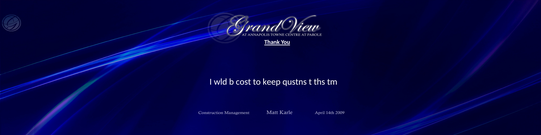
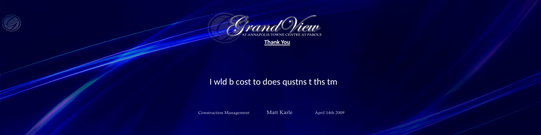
keep: keep -> does (272, 82)
